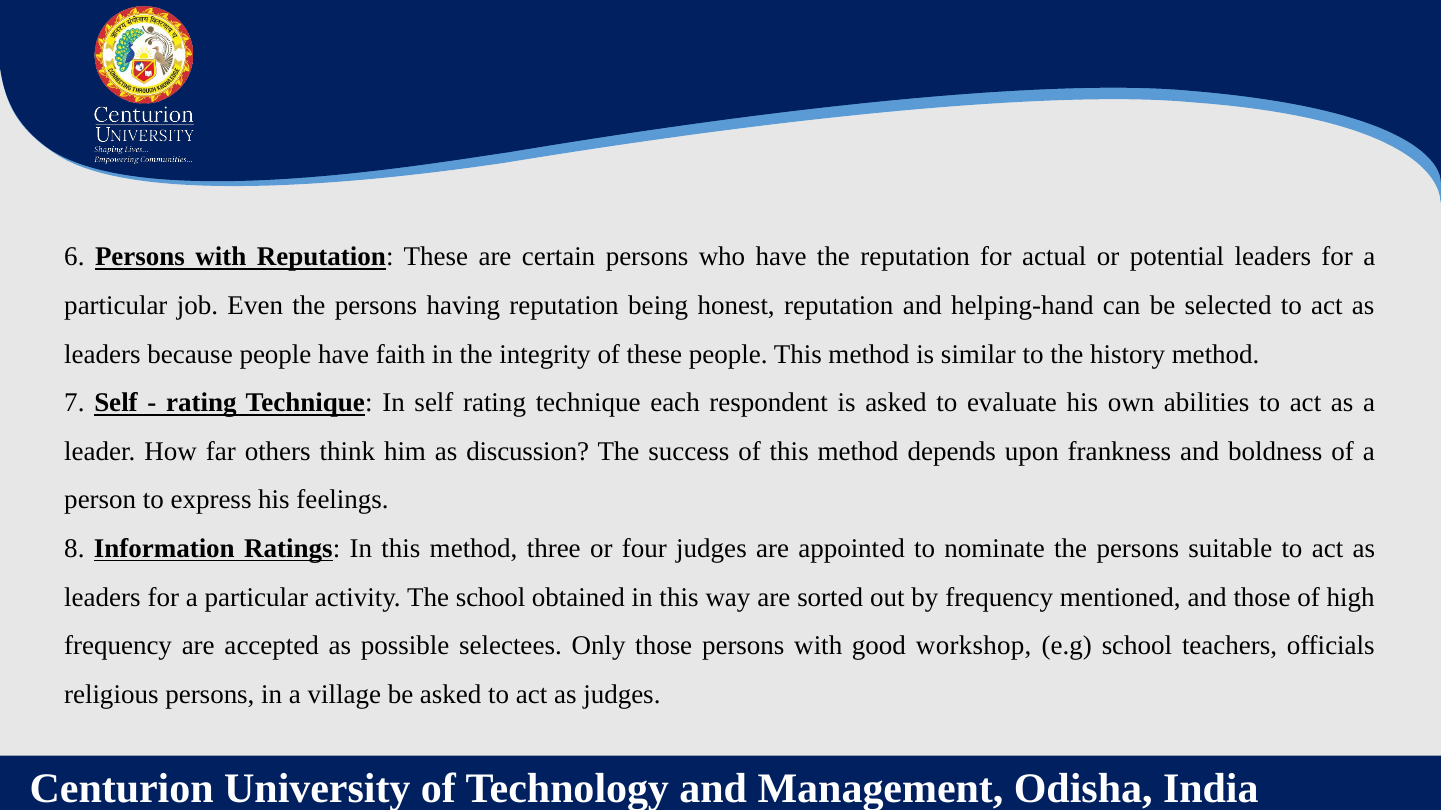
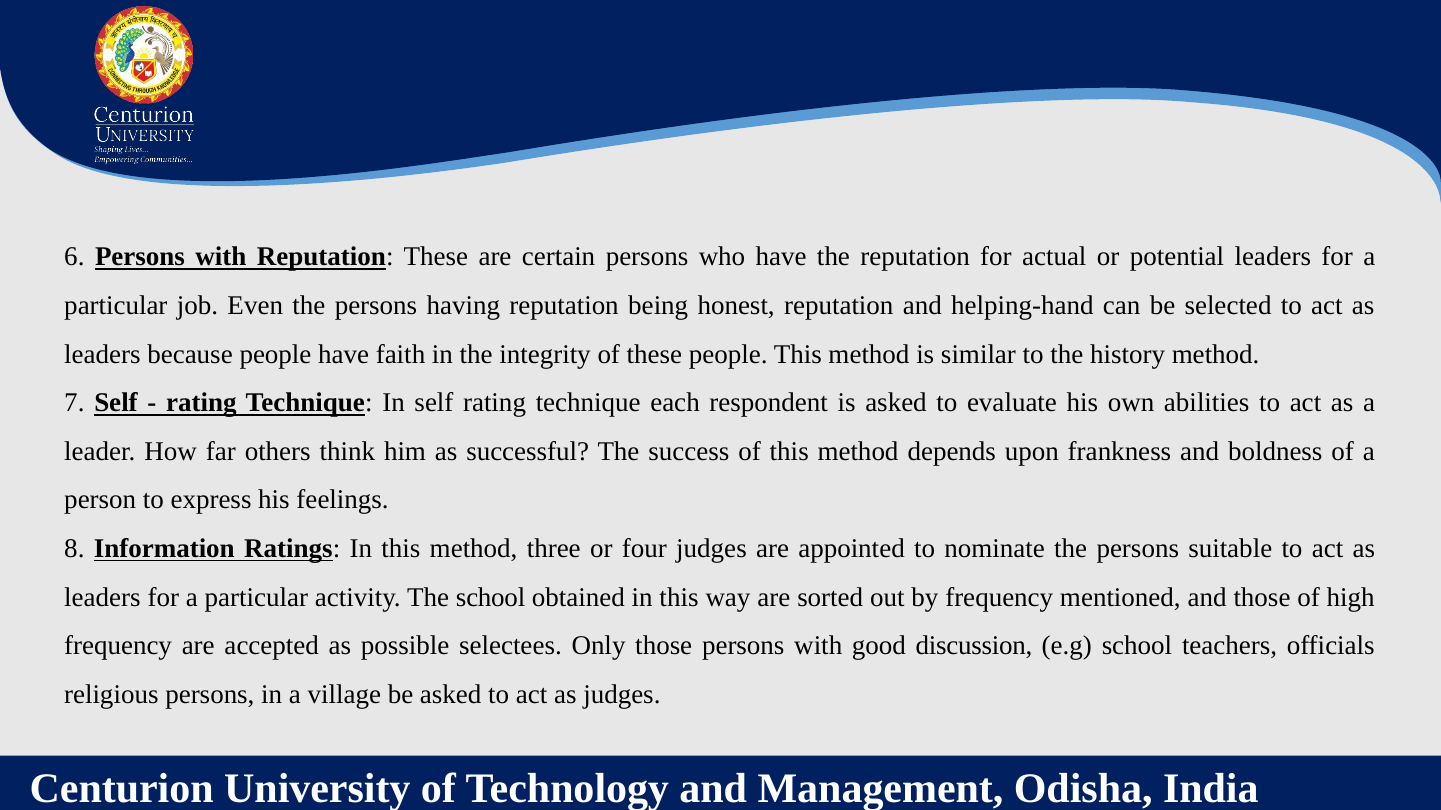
discussion: discussion -> successful (528, 452)
workshop: workshop -> discussion (974, 646)
